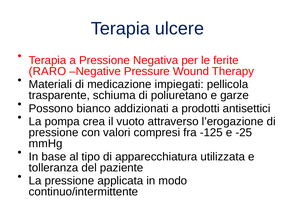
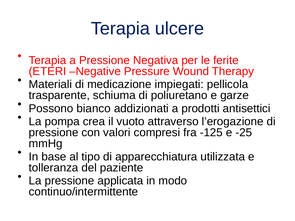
RARO: RARO -> ETERI (48, 71)
